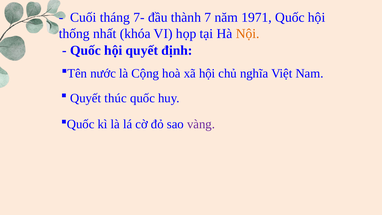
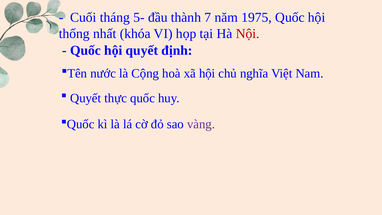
7-: 7- -> 5- (139, 17)
1971: 1971 -> 1975 (257, 17)
Nội colour: orange -> red (248, 34)
thúc: thúc -> thực (116, 98)
